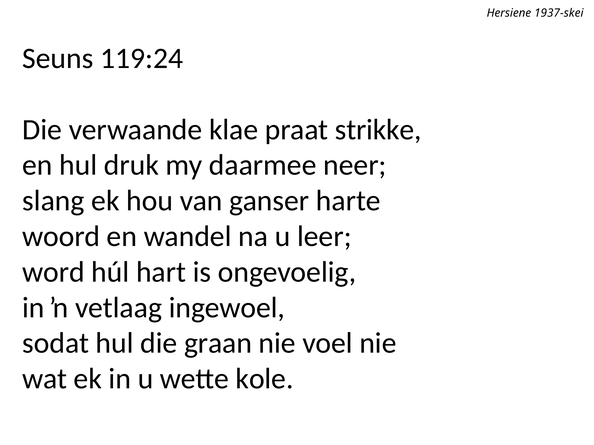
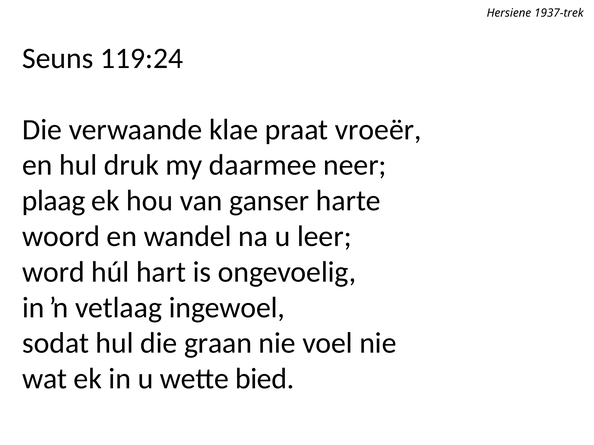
1937-skei: 1937-skei -> 1937-trek (559, 13)
strikke: strikke -> vroeër (378, 130)
slang: slang -> plaag (54, 201)
kole: kole -> bied (265, 379)
